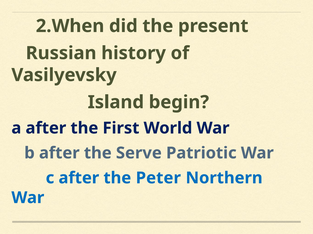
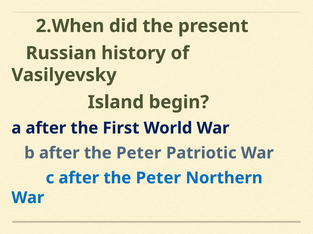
b after the Serve: Serve -> Peter (139, 153)
